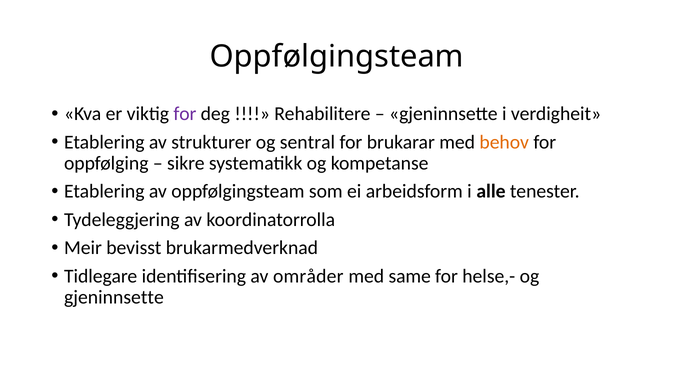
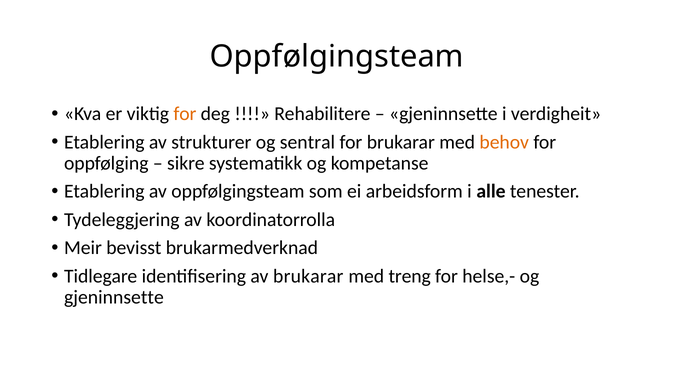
for colour: purple -> orange (185, 114)
av områder: områder -> brukarar (308, 276)
same: same -> treng (410, 276)
